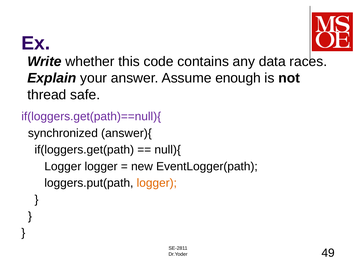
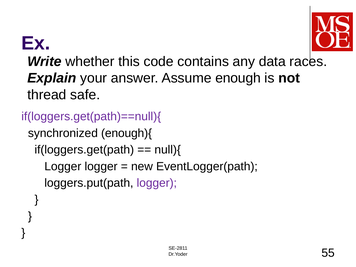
answer){: answer){ -> enough){ (127, 133)
logger colour: orange -> purple (157, 183)
49: 49 -> 55 (328, 253)
